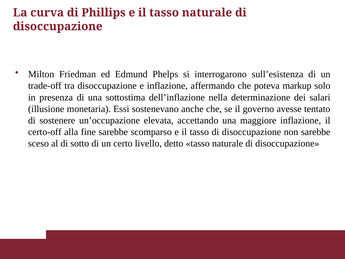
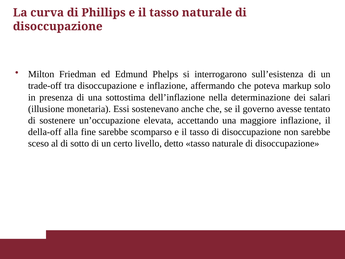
certo-off: certo-off -> della-off (45, 132)
